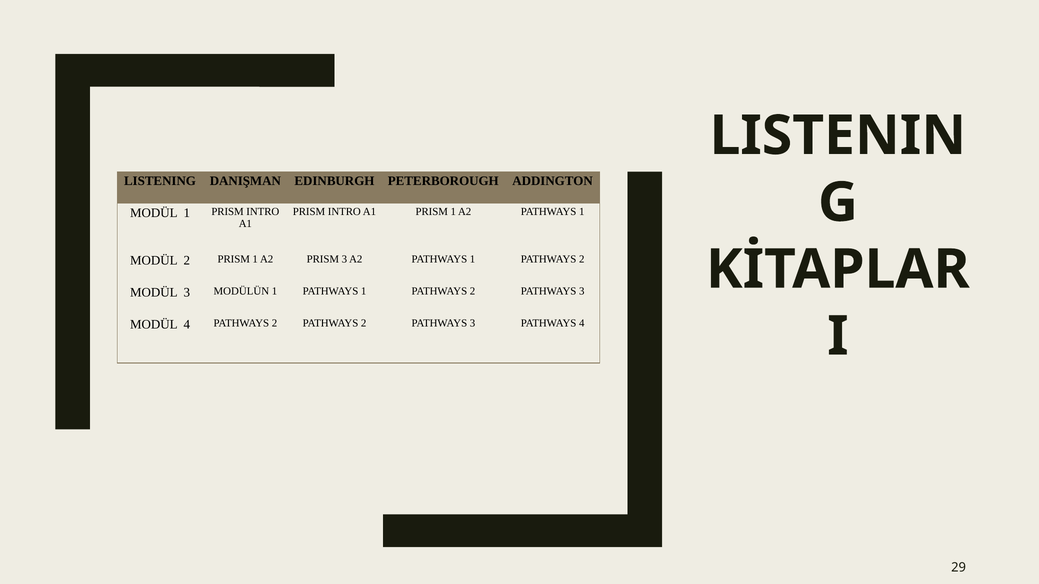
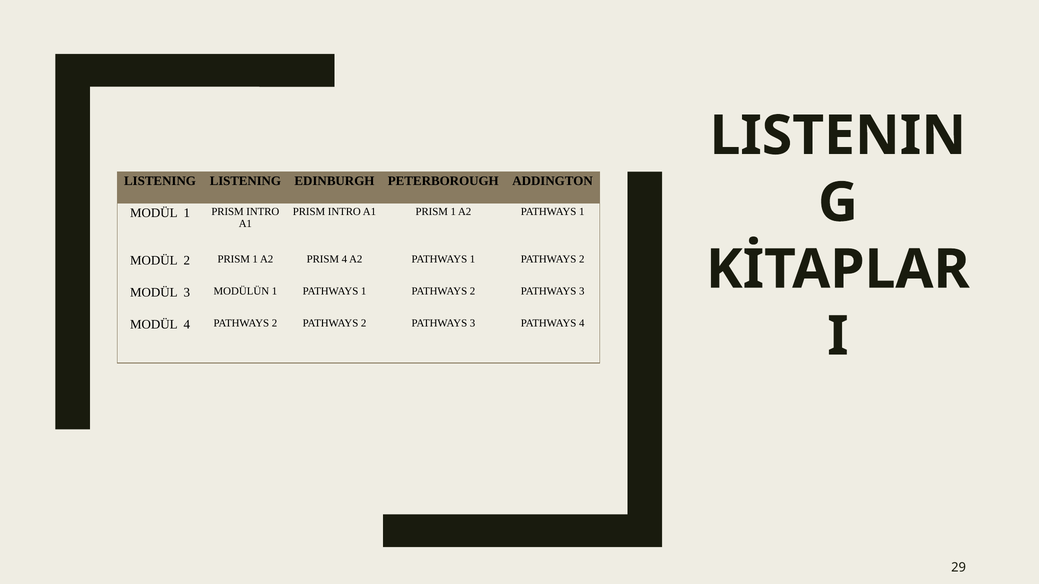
LISTENING DANIŞMAN: DANIŞMAN -> LISTENING (245, 181)
PRISM 3: 3 -> 4 (344, 259)
